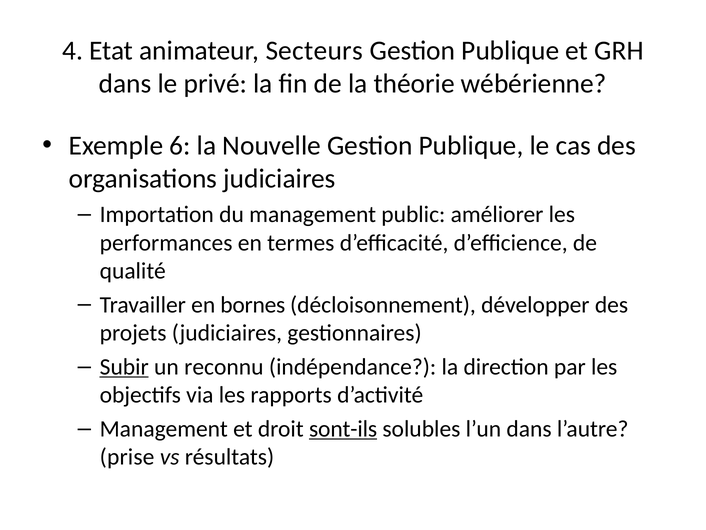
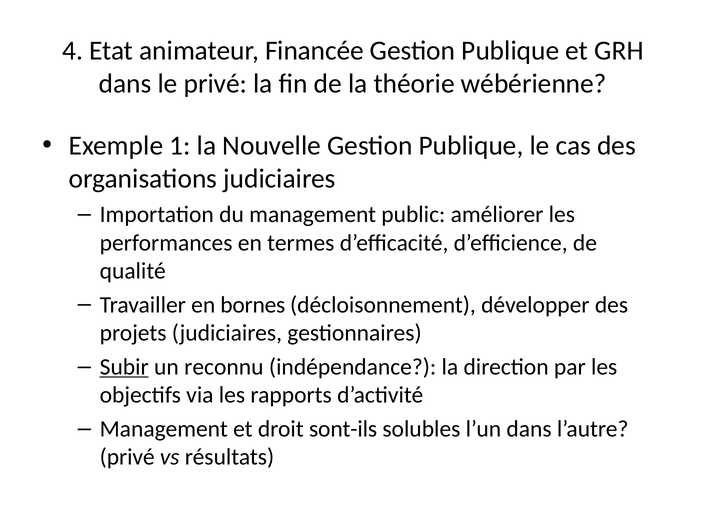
Secteurs: Secteurs -> Financée (314, 51)
6: 6 -> 1 (180, 145)
sont-ils underline: present -> none (343, 428)
prise: prise -> privé (127, 457)
